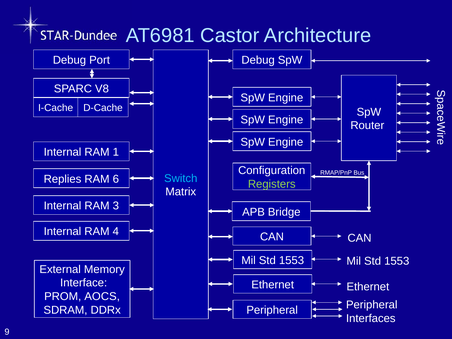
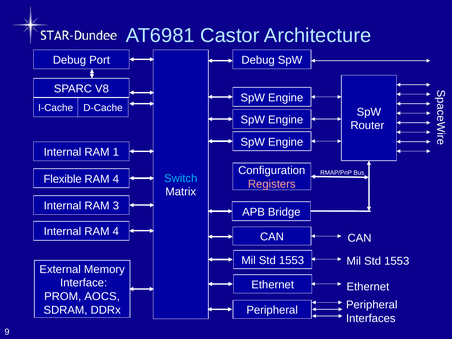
Replies: Replies -> Flexible (63, 179)
6: 6 -> 4 (116, 179)
Registers colour: light green -> pink (272, 184)
